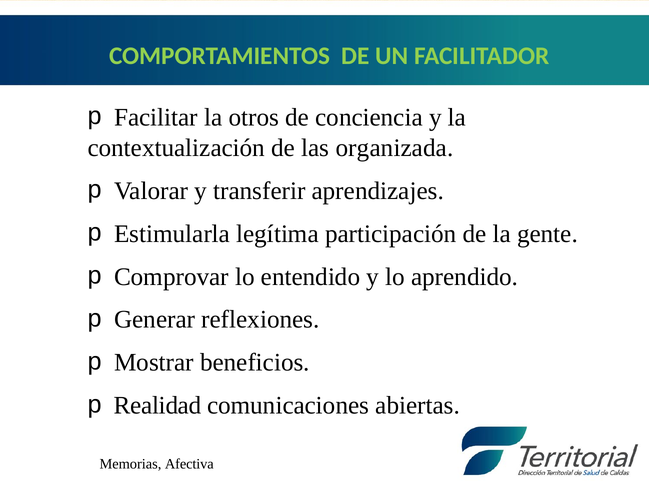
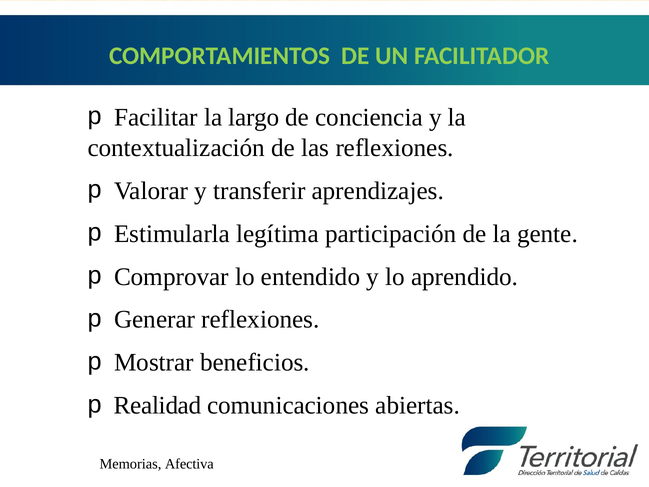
otros: otros -> largo (254, 117)
las organizada: organizada -> reflexiones (395, 148)
